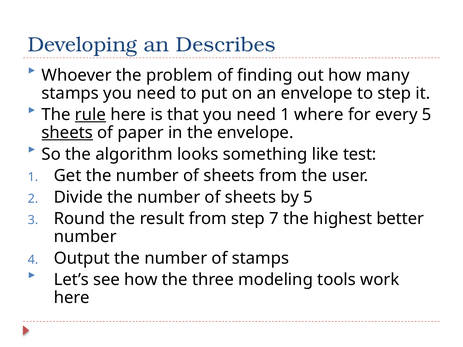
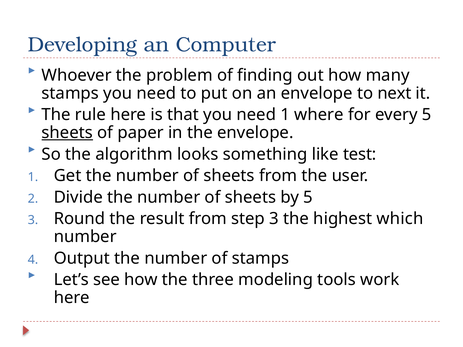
Describes: Describes -> Computer (226, 45)
to step: step -> next (395, 93)
rule underline: present -> none (90, 115)
step 7: 7 -> 3 (274, 219)
better: better -> which (400, 219)
